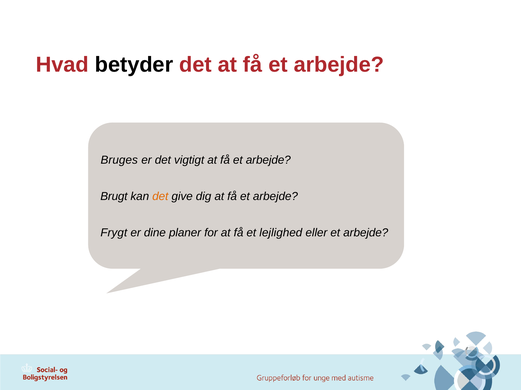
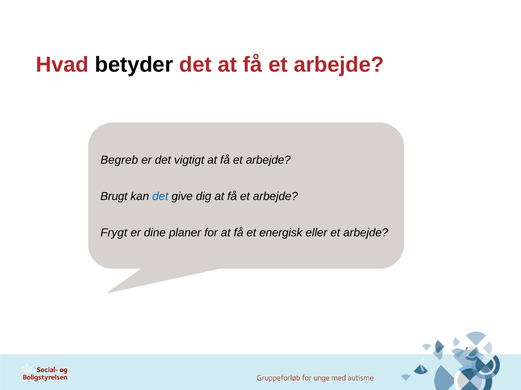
Bruges: Bruges -> Begreb (119, 160)
det colour: orange -> blue (160, 197)
lejlighed: lejlighed -> energisk (281, 233)
